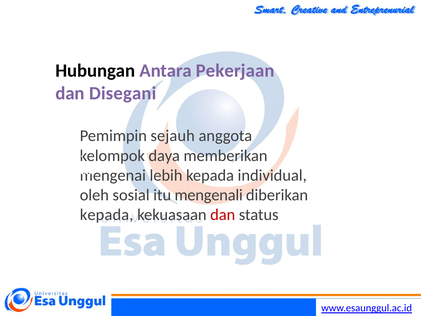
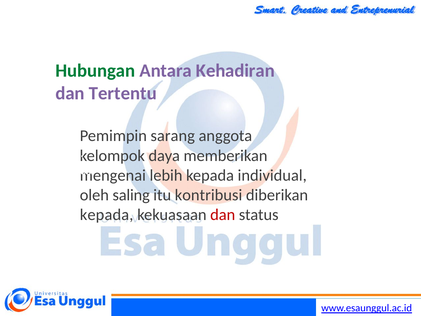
Hubungan colour: black -> green (95, 71)
Pekerjaan: Pekerjaan -> Kehadiran (235, 71)
Disegani: Disegani -> Tertentu (123, 93)
sejauh: sejauh -> sarang (173, 136)
sosial: sosial -> saling (131, 195)
mengenali: mengenali -> kontribusi (209, 195)
